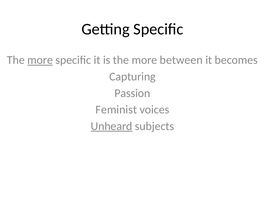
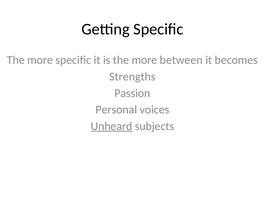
more underline: present -> none (40, 60)
Capturing: Capturing -> Strengths (132, 76)
Feminist: Feminist -> Personal (116, 109)
